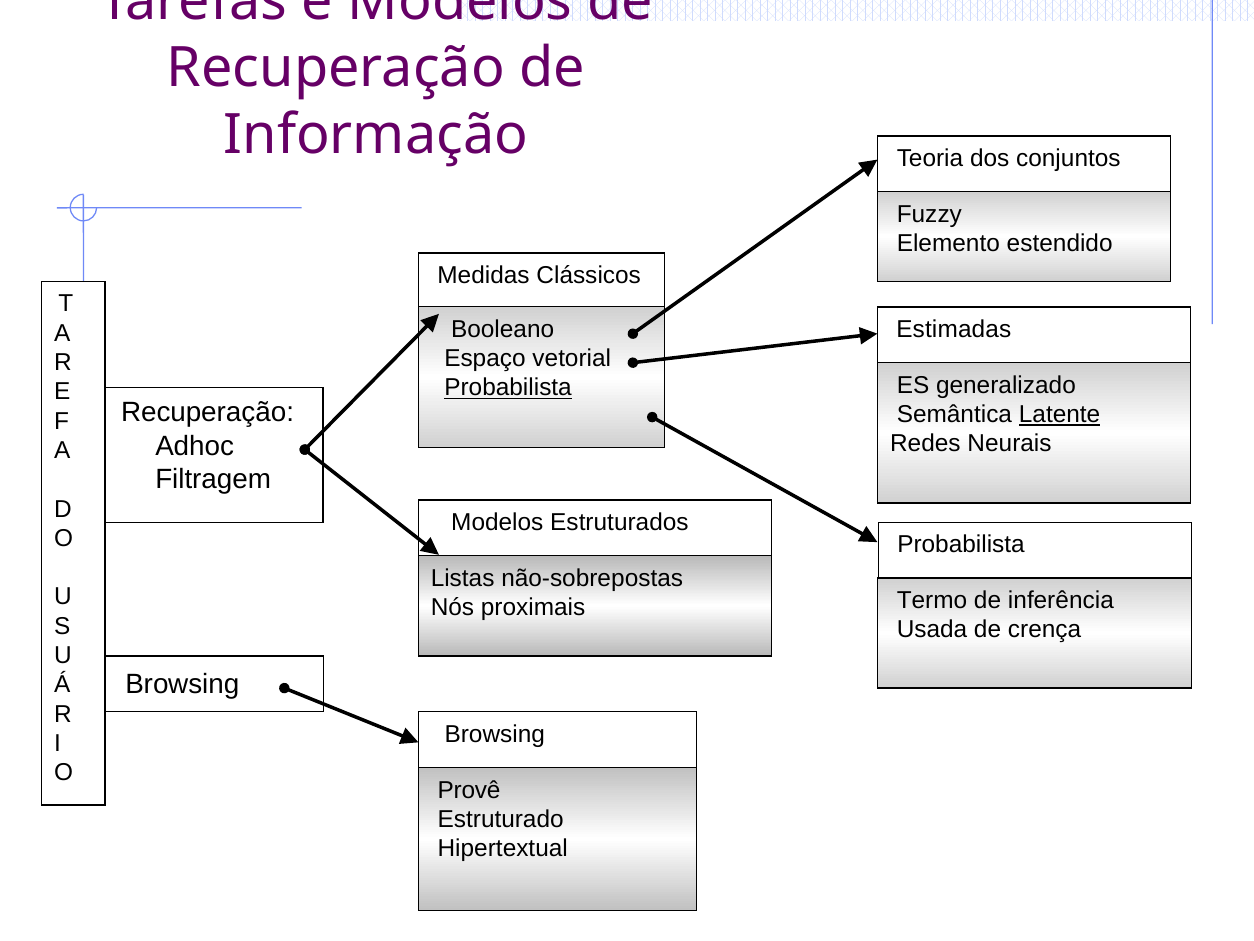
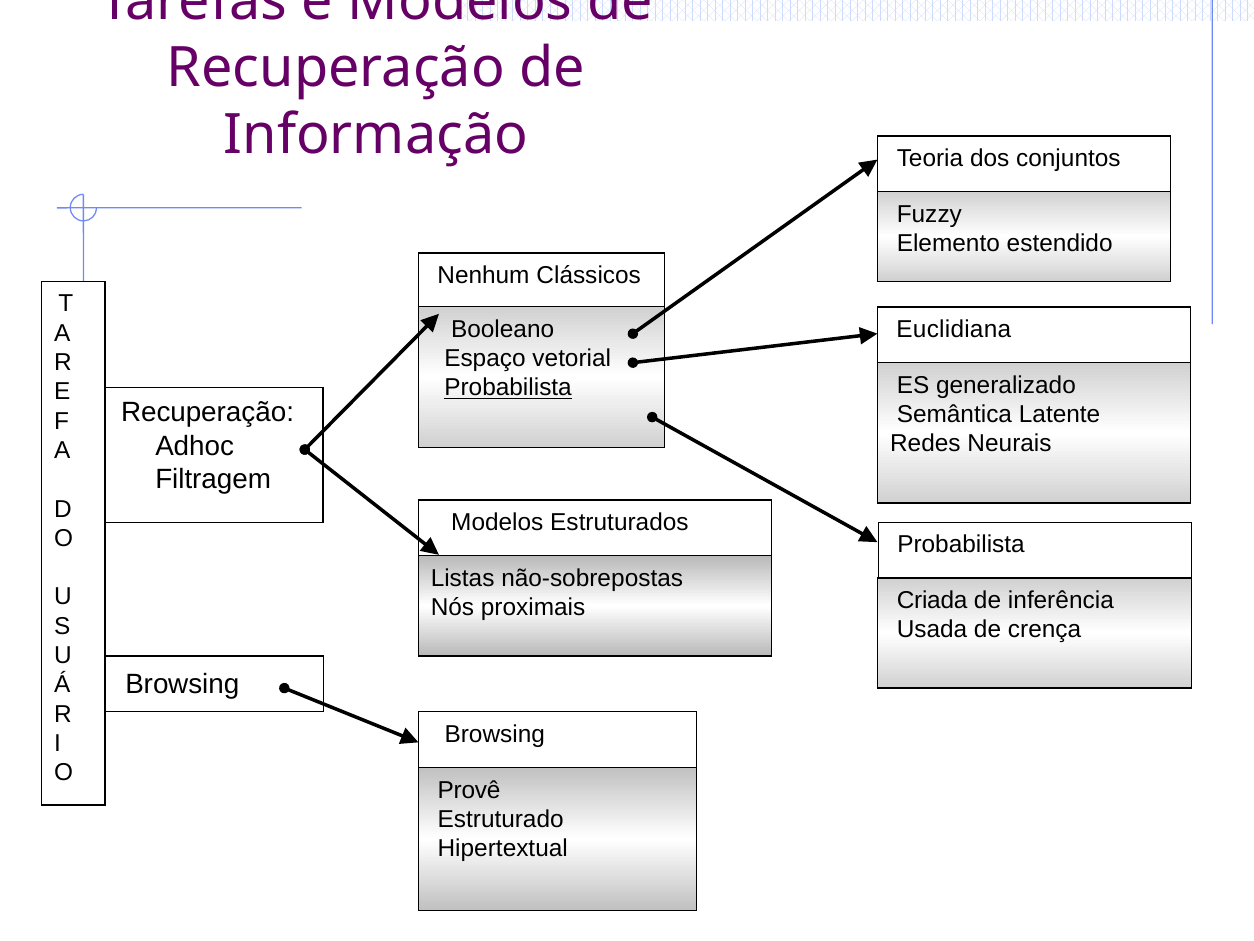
Medidas: Medidas -> Nenhum (483, 275)
Estimadas: Estimadas -> Euclidiana (954, 329)
Latente underline: present -> none (1060, 414)
Termo: Termo -> Criada (932, 600)
